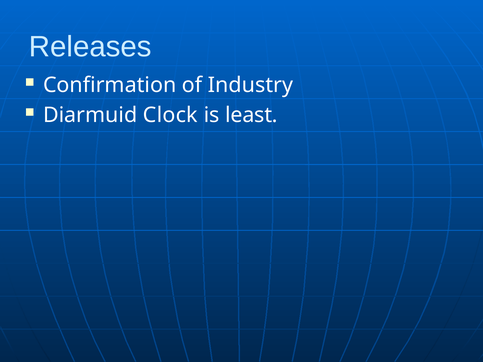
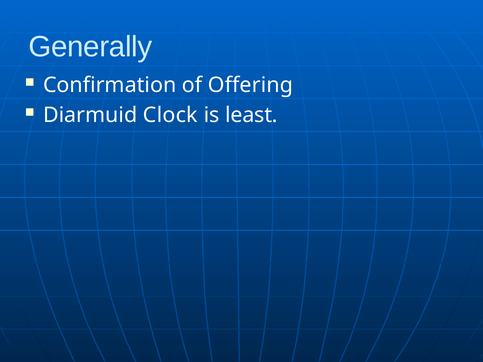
Releases: Releases -> Generally (90, 47)
Industry: Industry -> Offering (250, 85)
